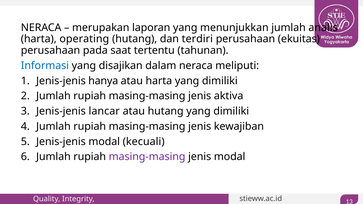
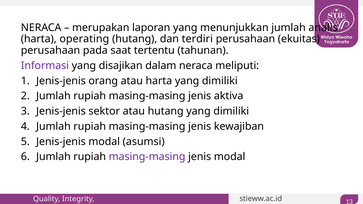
Informasi colour: blue -> purple (45, 66)
hanya: hanya -> orang (103, 81)
lancar: lancar -> sektor (104, 111)
kecuali: kecuali -> asumsi (144, 142)
